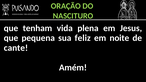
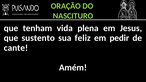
pequena: pequena -> sustento (38, 38)
noite: noite -> pedir (119, 38)
